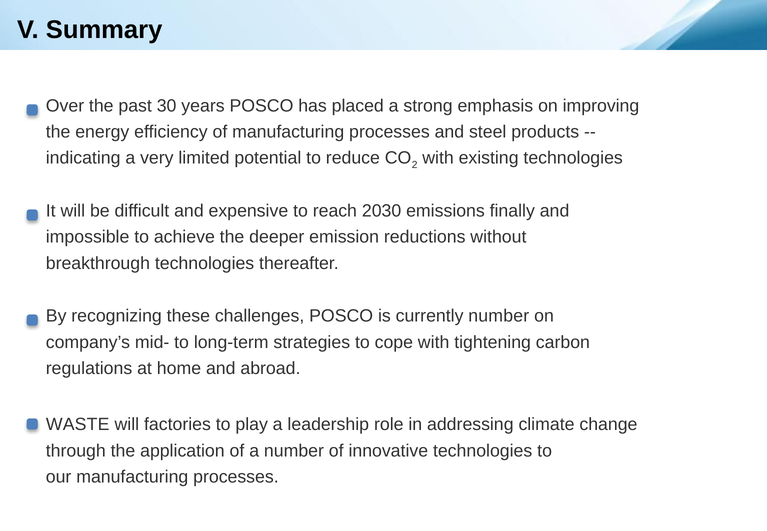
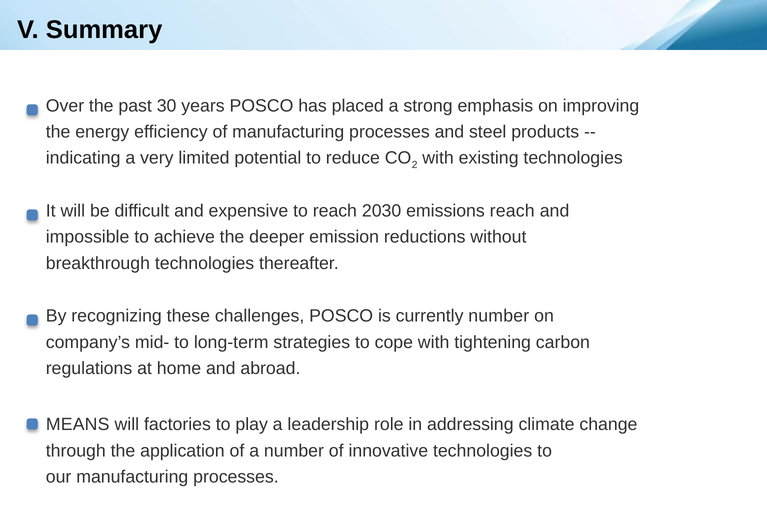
emissions finally: finally -> reach (512, 211)
WASTE: WASTE -> MEANS (78, 425)
